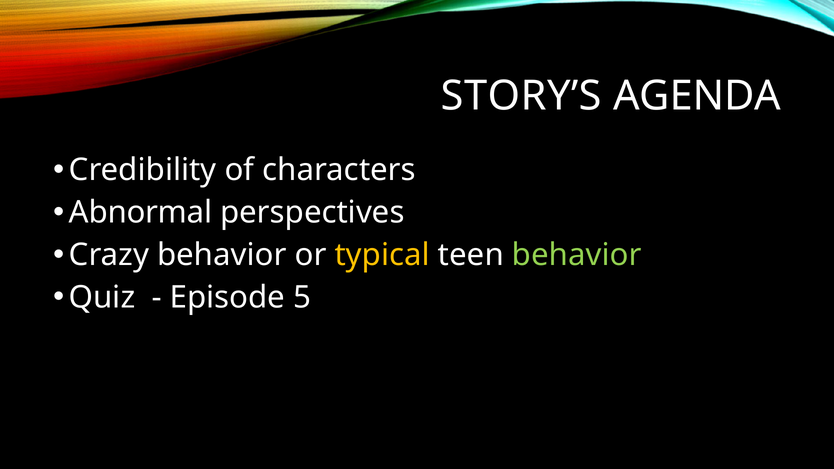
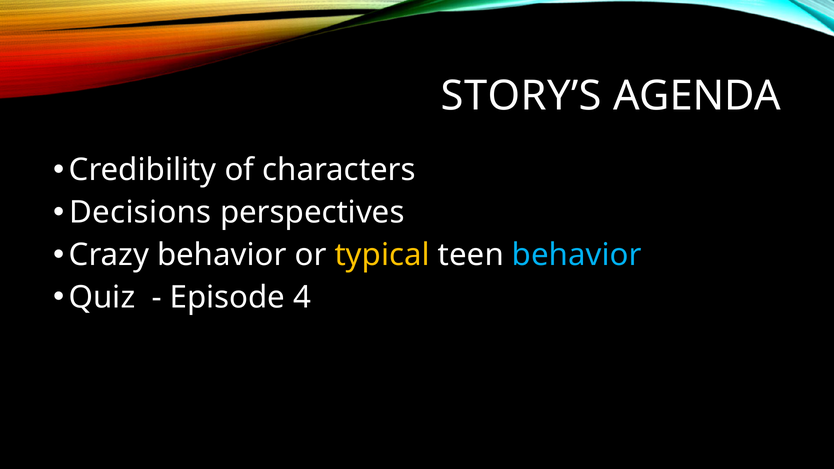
Abnormal: Abnormal -> Decisions (140, 212)
behavior colour: light green -> light blue (577, 255)
5: 5 -> 4 (302, 297)
